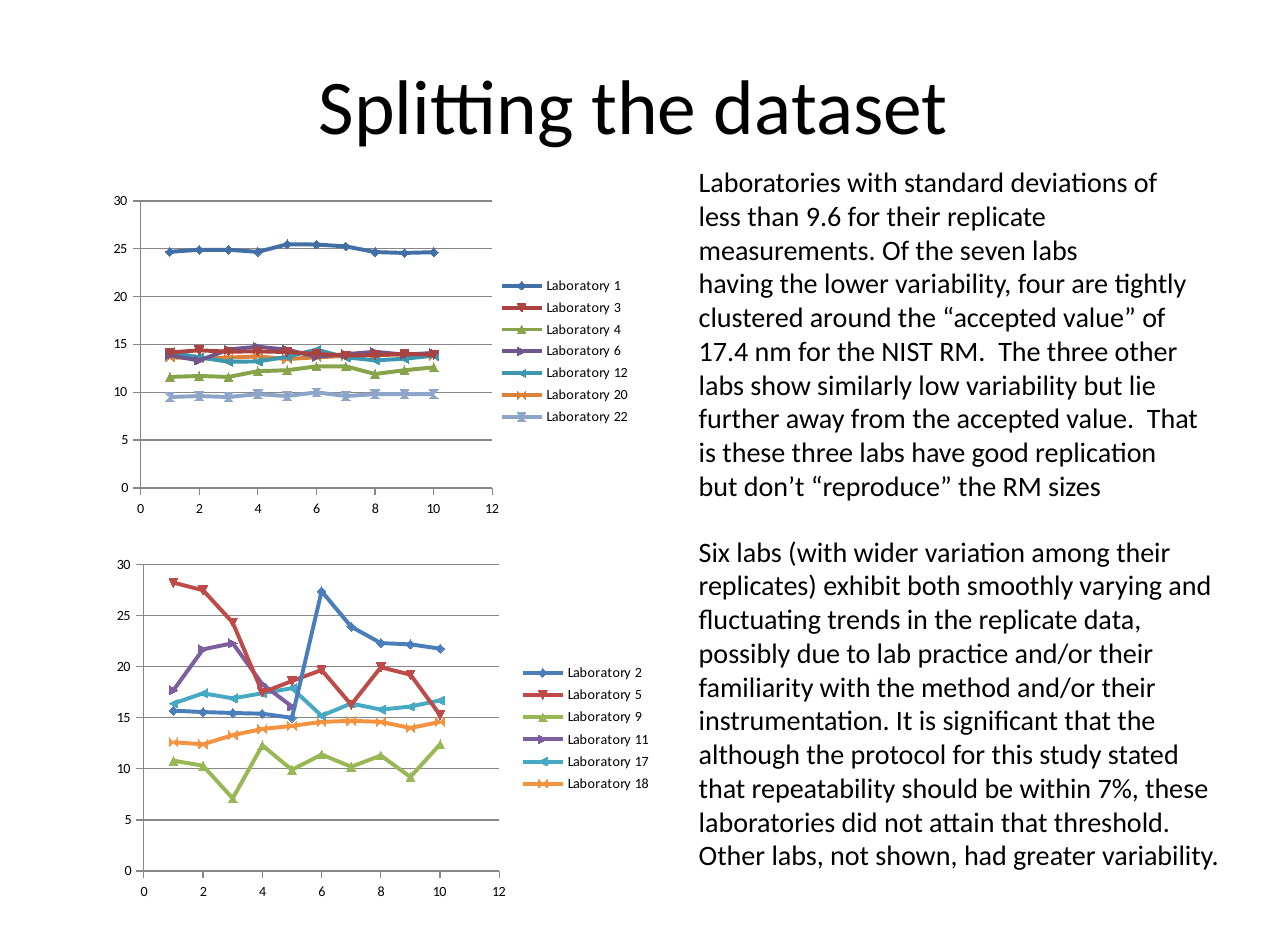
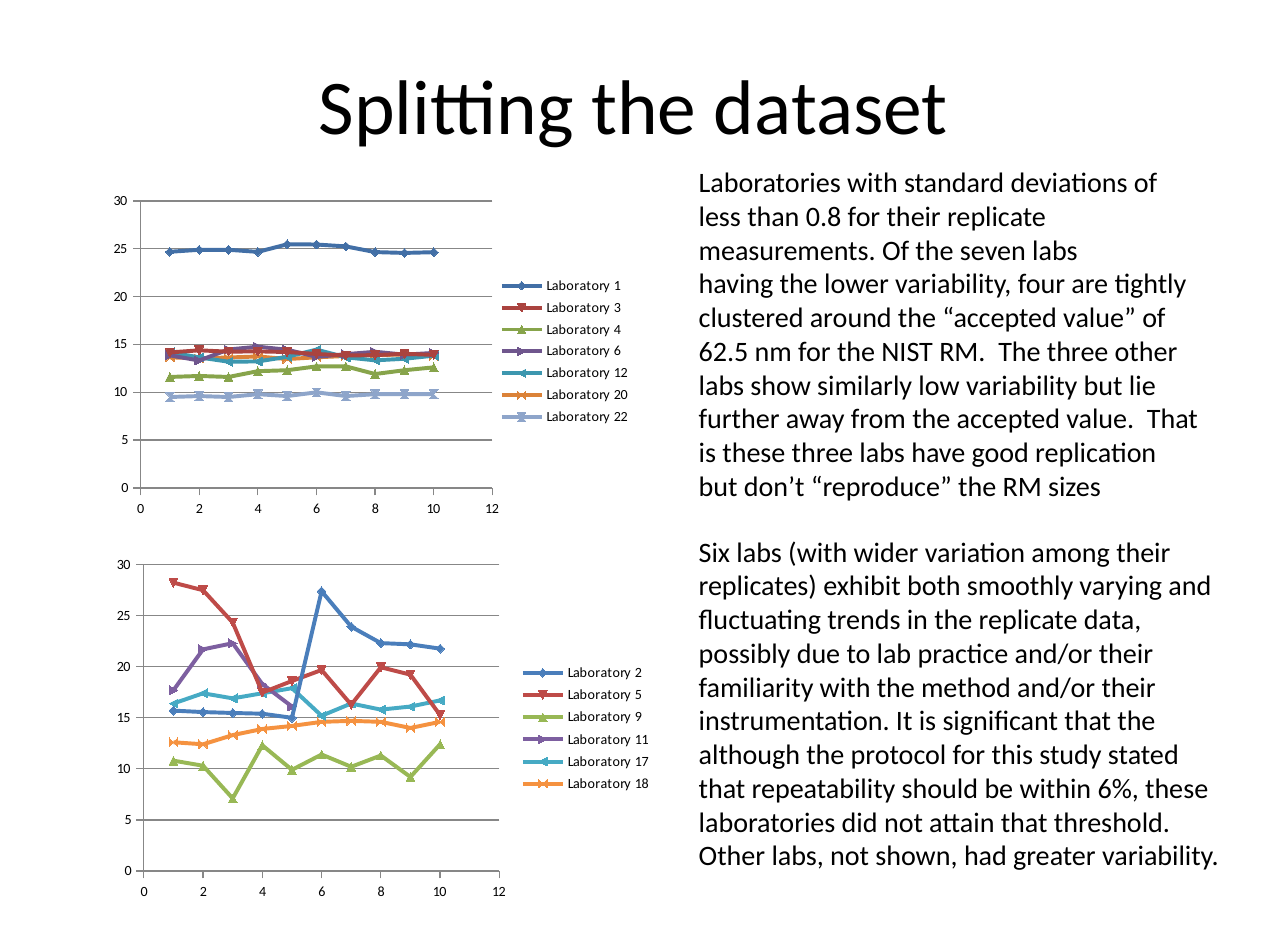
9.6: 9.6 -> 0.8 (824, 217)
17.4: 17.4 -> 62.5 (724, 352)
7%: 7% -> 6% (1118, 789)
